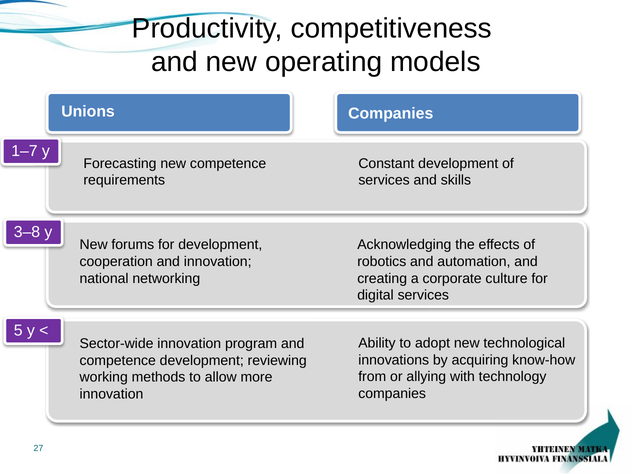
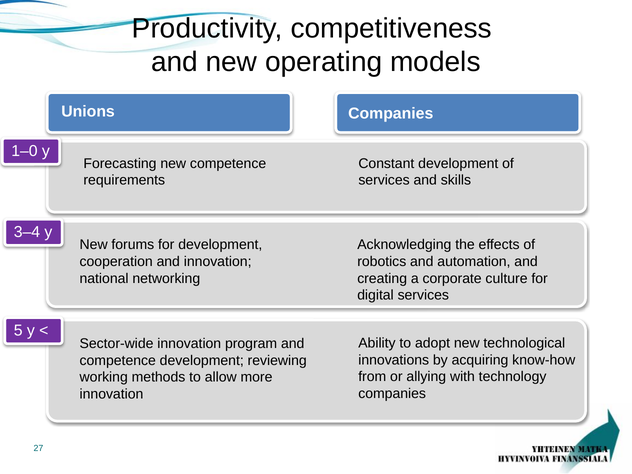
1–7: 1–7 -> 1–0 (24, 151)
3–8: 3–8 -> 3–4 (27, 232)
